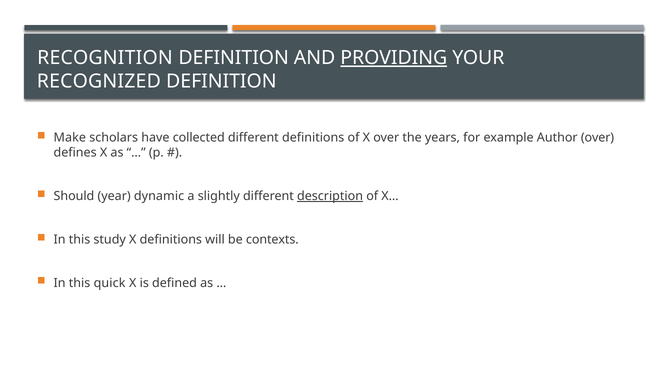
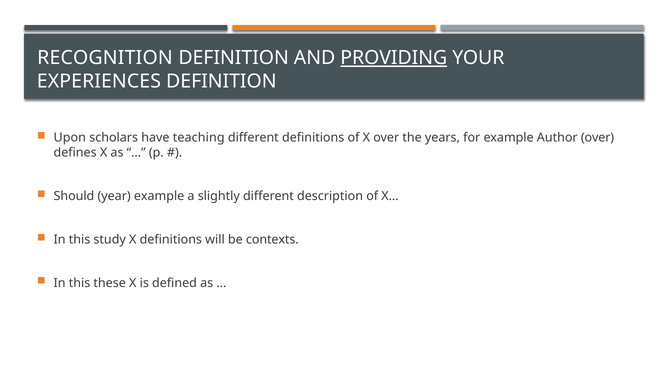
RECOGNIZED: RECOGNIZED -> EXPERIENCES (99, 81)
Make: Make -> Upon (70, 138)
collected: collected -> teaching (199, 138)
year dynamic: dynamic -> example (159, 196)
description underline: present -> none (330, 196)
quick: quick -> these (110, 283)
